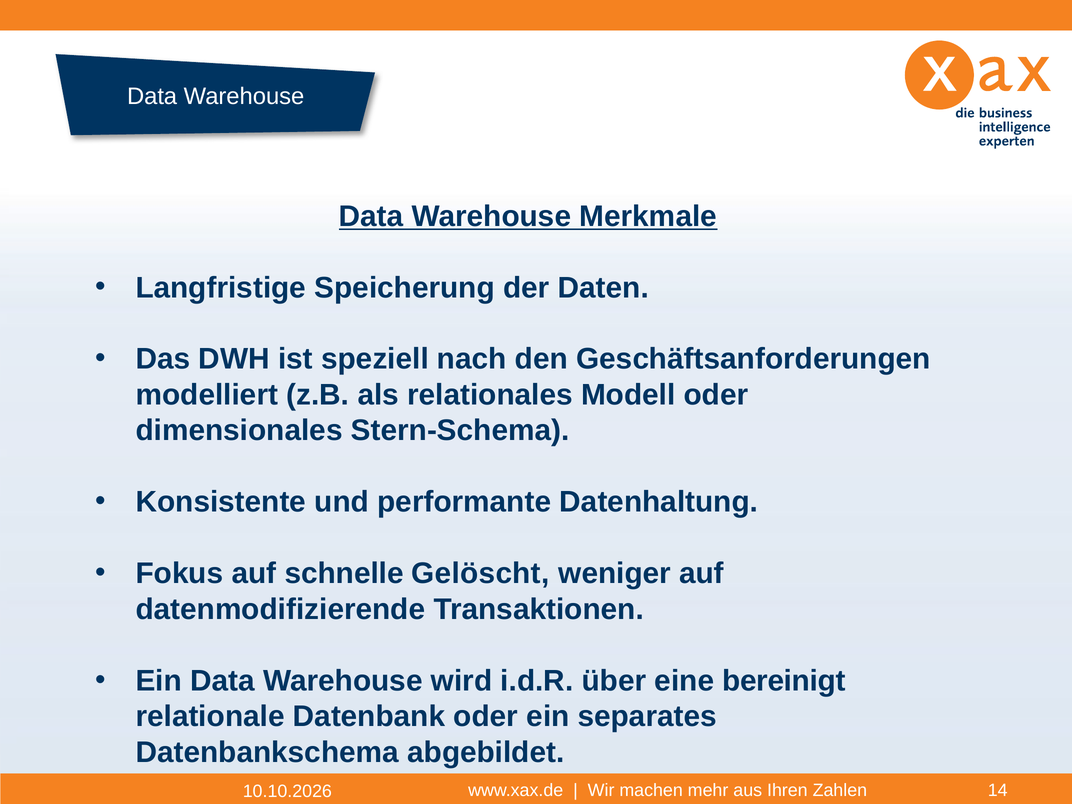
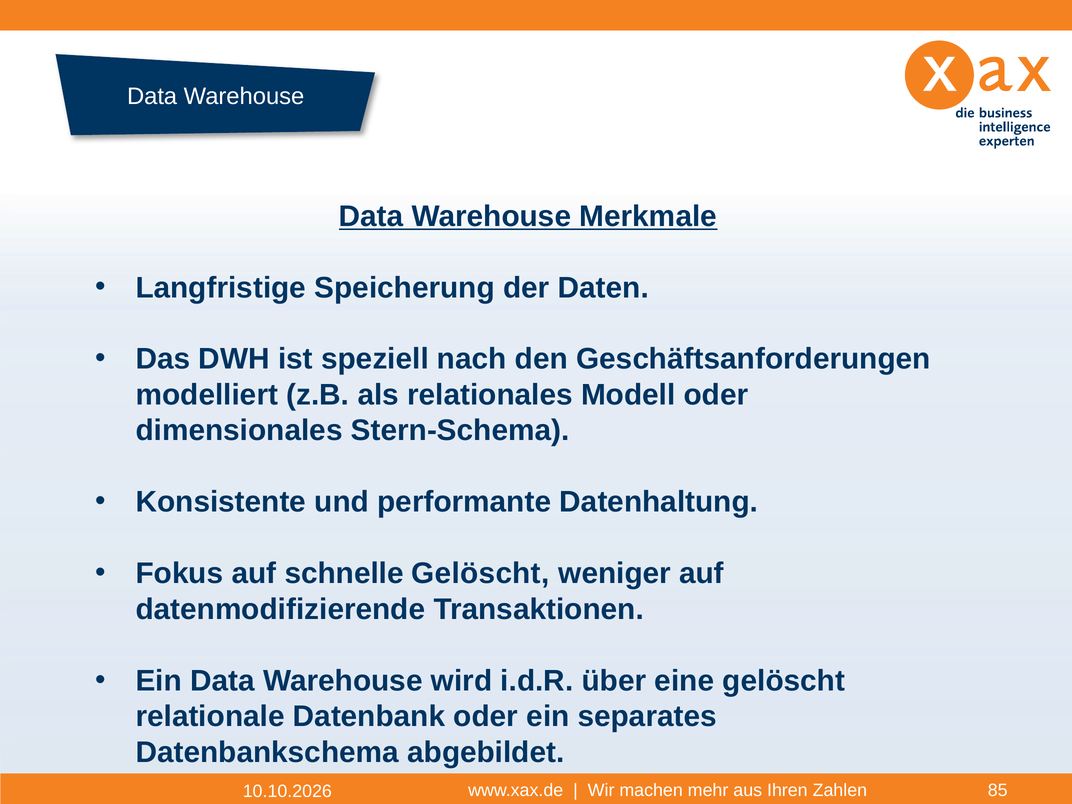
eine bereinigt: bereinigt -> gelöscht (784, 681)
14: 14 -> 85 (998, 791)
